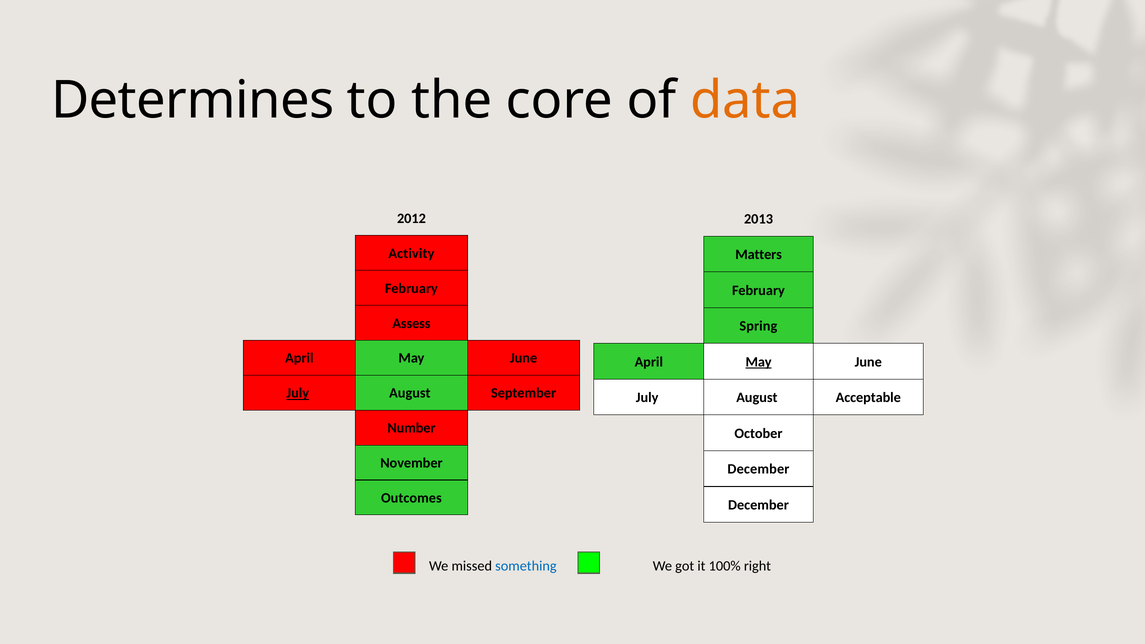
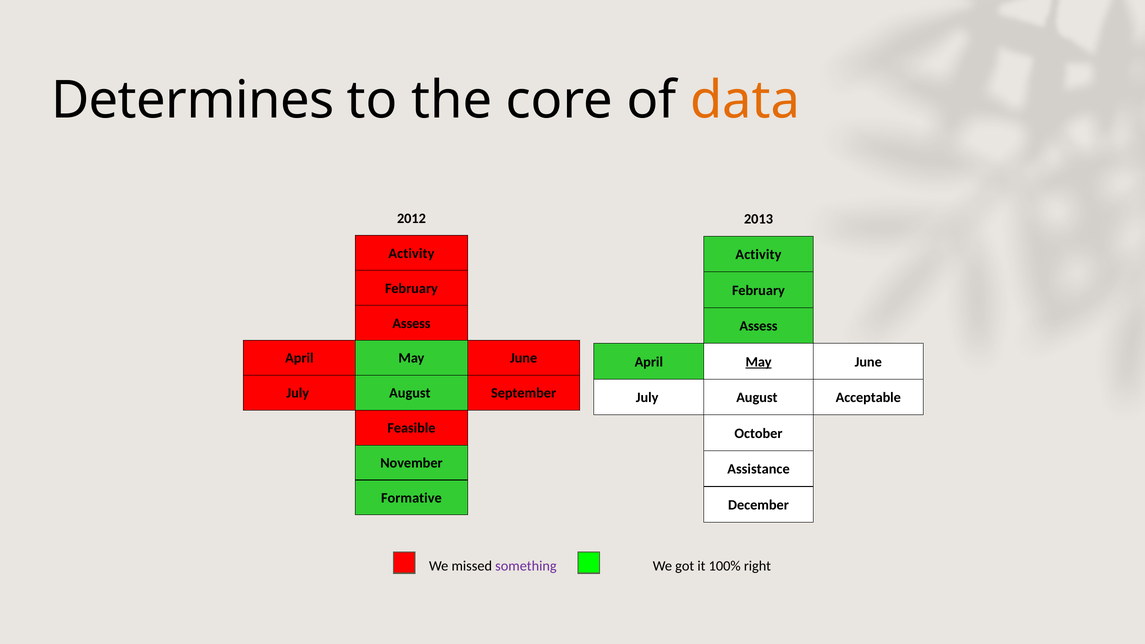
Matters: Matters -> Activity (758, 255)
Spring: Spring -> Assess (759, 326)
July underline: present -> none (298, 393)
Number: Number -> Feasible (411, 428)
December: December -> Assistance (759, 469)
Outcomes: Outcomes -> Formative (411, 498)
something colour: blue -> purple (526, 566)
